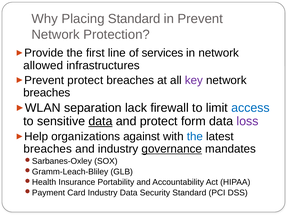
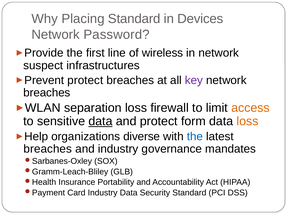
Prevent: Prevent -> Devices (200, 19)
Protection: Protection -> Password (117, 35)
services: services -> wireless (162, 53)
allowed: allowed -> suspect (43, 66)
separation lack: lack -> loss (136, 108)
access colour: blue -> orange (250, 108)
loss colour: purple -> orange (248, 121)
against: against -> diverse (142, 137)
governance underline: present -> none (172, 149)
